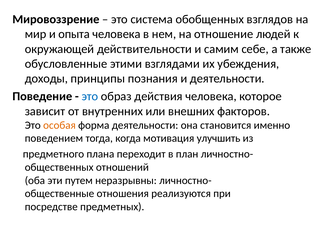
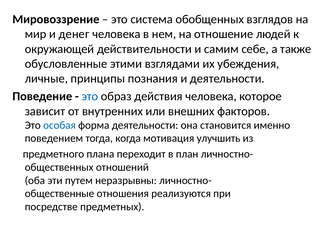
опыта: опыта -> денег (74, 34)
доходы: доходы -> личные (46, 79)
особая colour: orange -> blue (59, 125)
